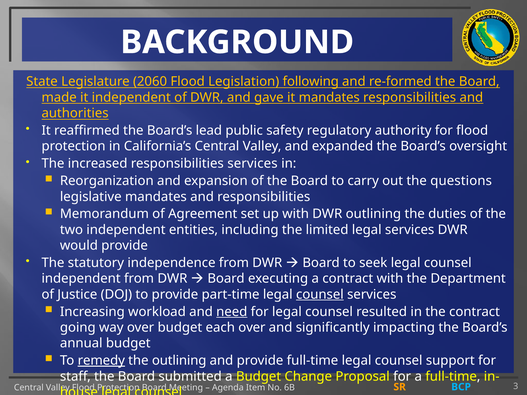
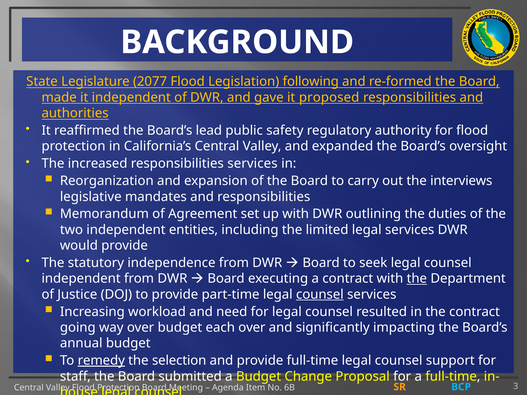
2060: 2060 -> 2077 (150, 82)
it mandates: mandates -> proposed (329, 98)
questions: questions -> interviews (461, 181)
the underline: none -> present (417, 279)
need underline: present -> none (232, 312)
the outlining: outlining -> selection (179, 361)
